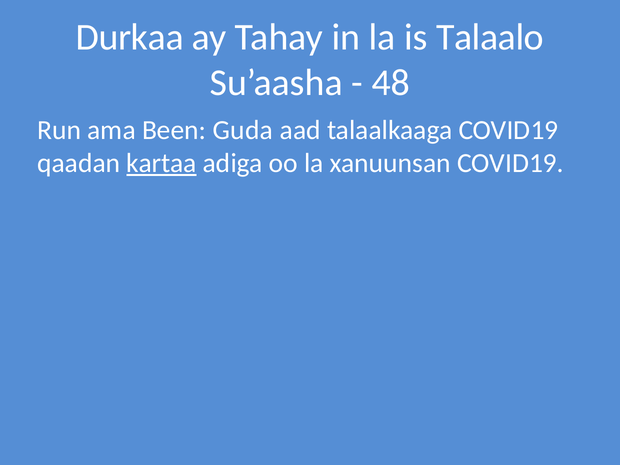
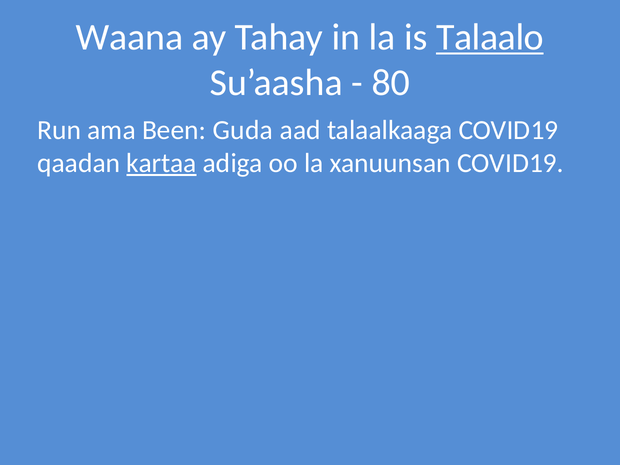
Durkaa: Durkaa -> Waana (130, 37)
Talaalo underline: none -> present (490, 37)
48: 48 -> 80 (391, 83)
